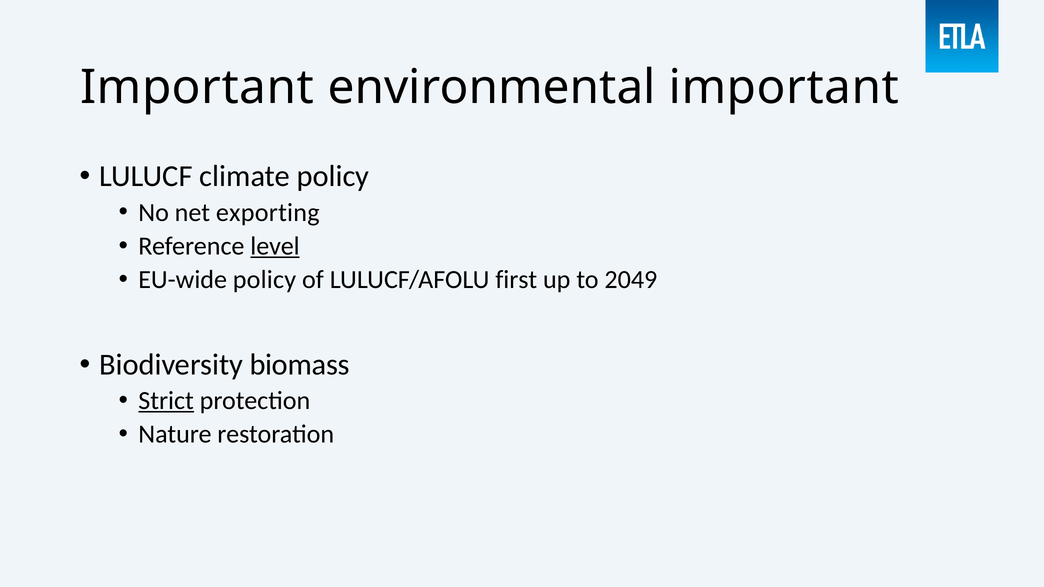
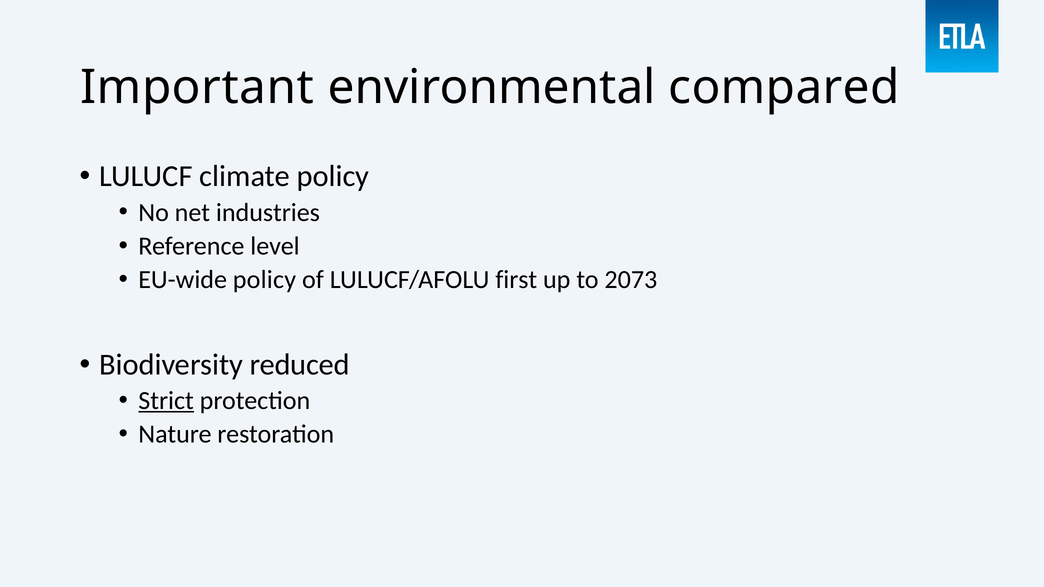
environmental important: important -> compared (784, 88)
exporting: exporting -> industries (268, 213)
level underline: present -> none (275, 246)
2049: 2049 -> 2073 (631, 280)
biomass: biomass -> reduced (300, 365)
